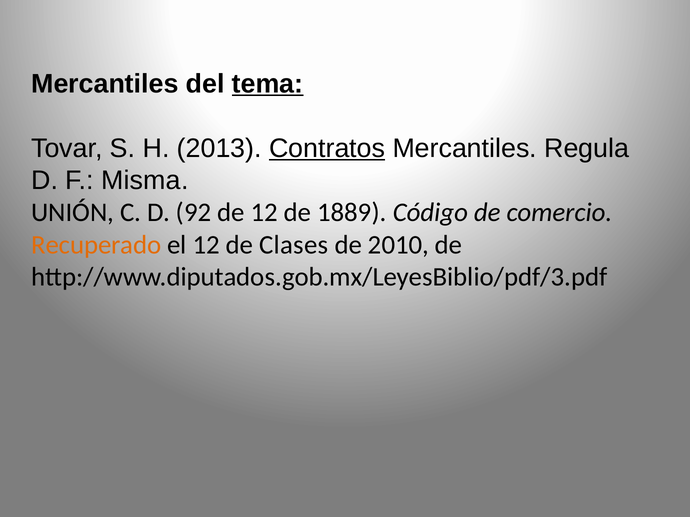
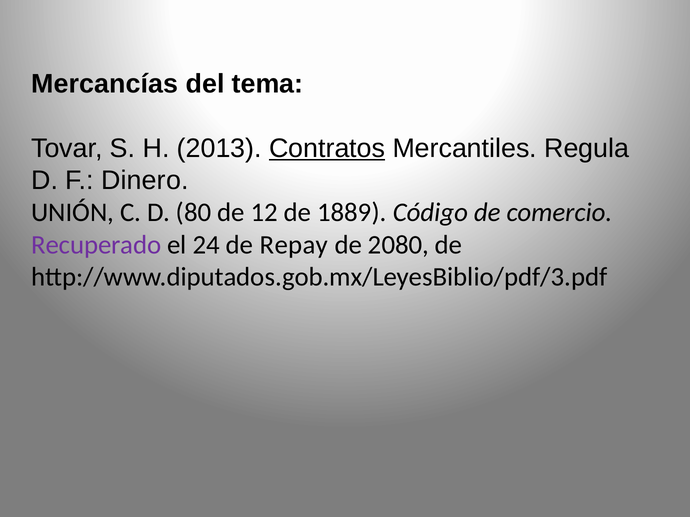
Mercantiles: Mercantiles -> Mercancías (105, 84)
tema underline: present -> none (268, 84)
Misma: Misma -> Dinero (145, 181)
92: 92 -> 80 (194, 213)
Recuperado colour: orange -> purple (96, 245)
el 12: 12 -> 24 (206, 245)
Clases: Clases -> Repay (294, 245)
2010: 2010 -> 2080 (398, 245)
